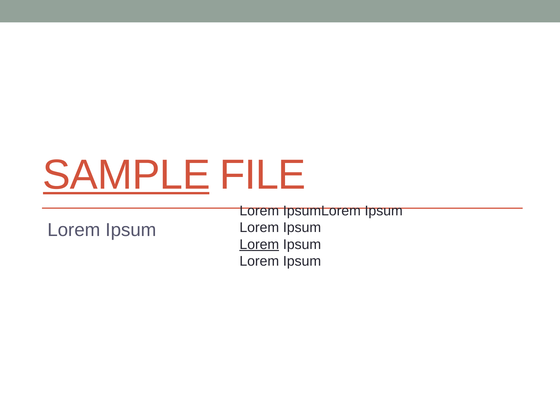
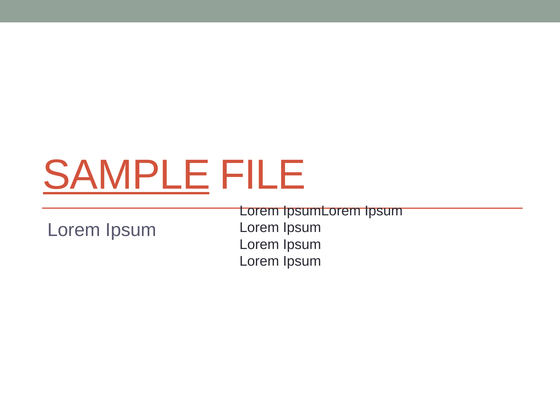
Lorem underline: present -> none (259, 244)
